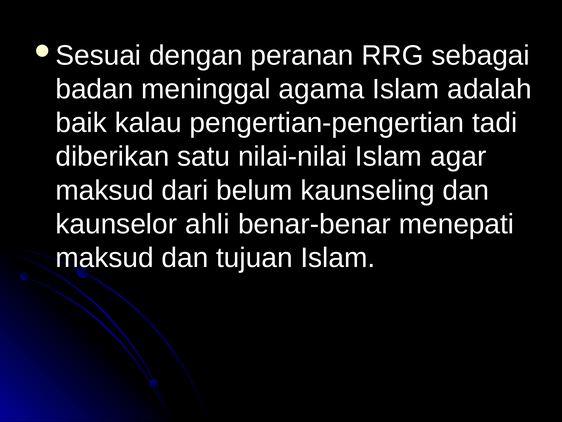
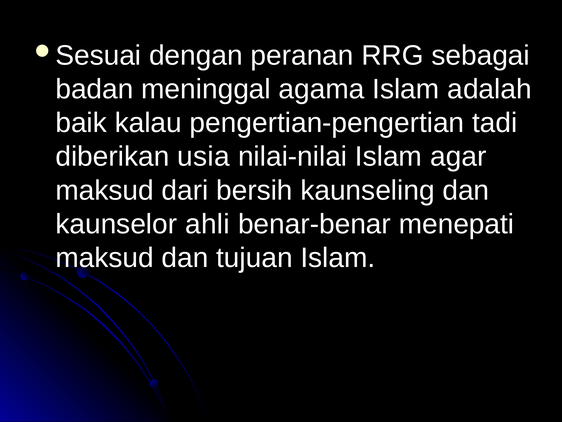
satu: satu -> usia (204, 157)
belum: belum -> bersih (254, 190)
